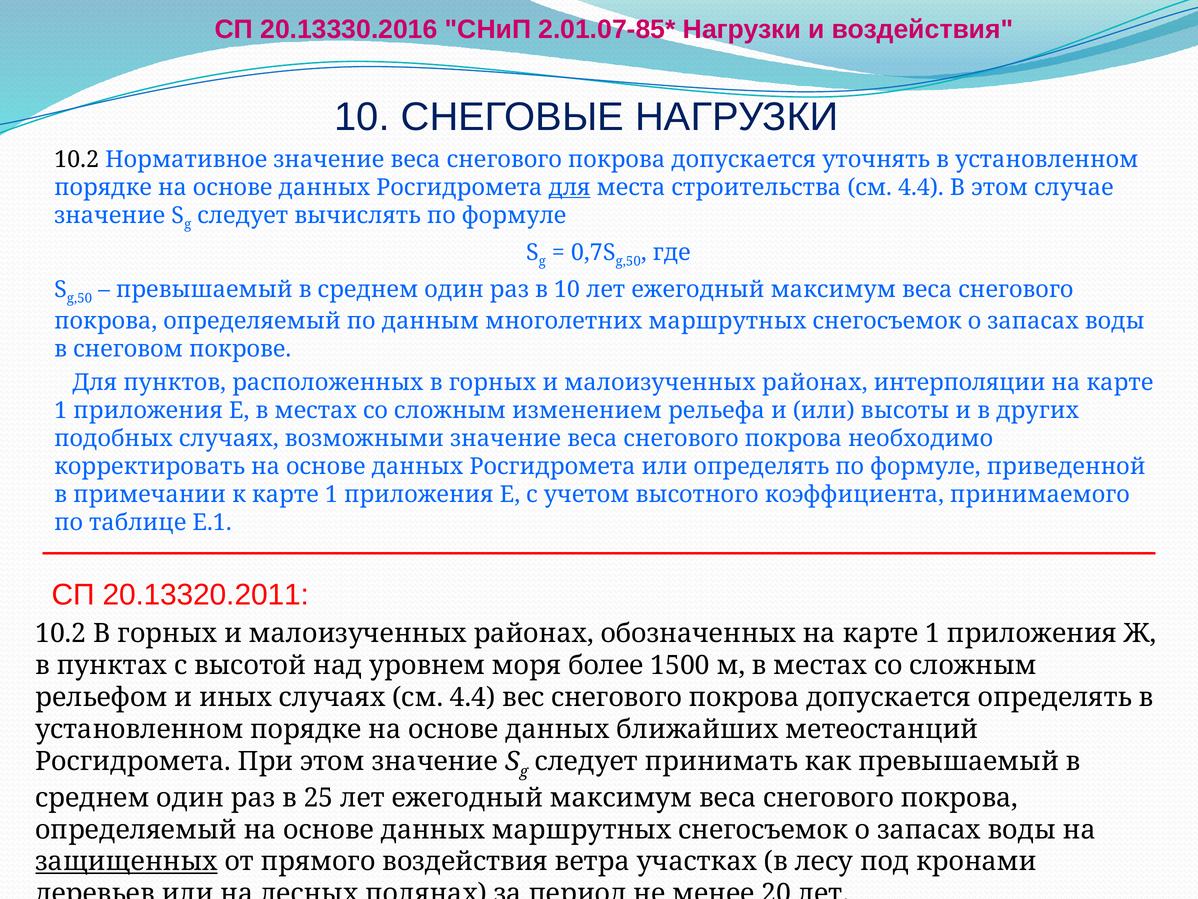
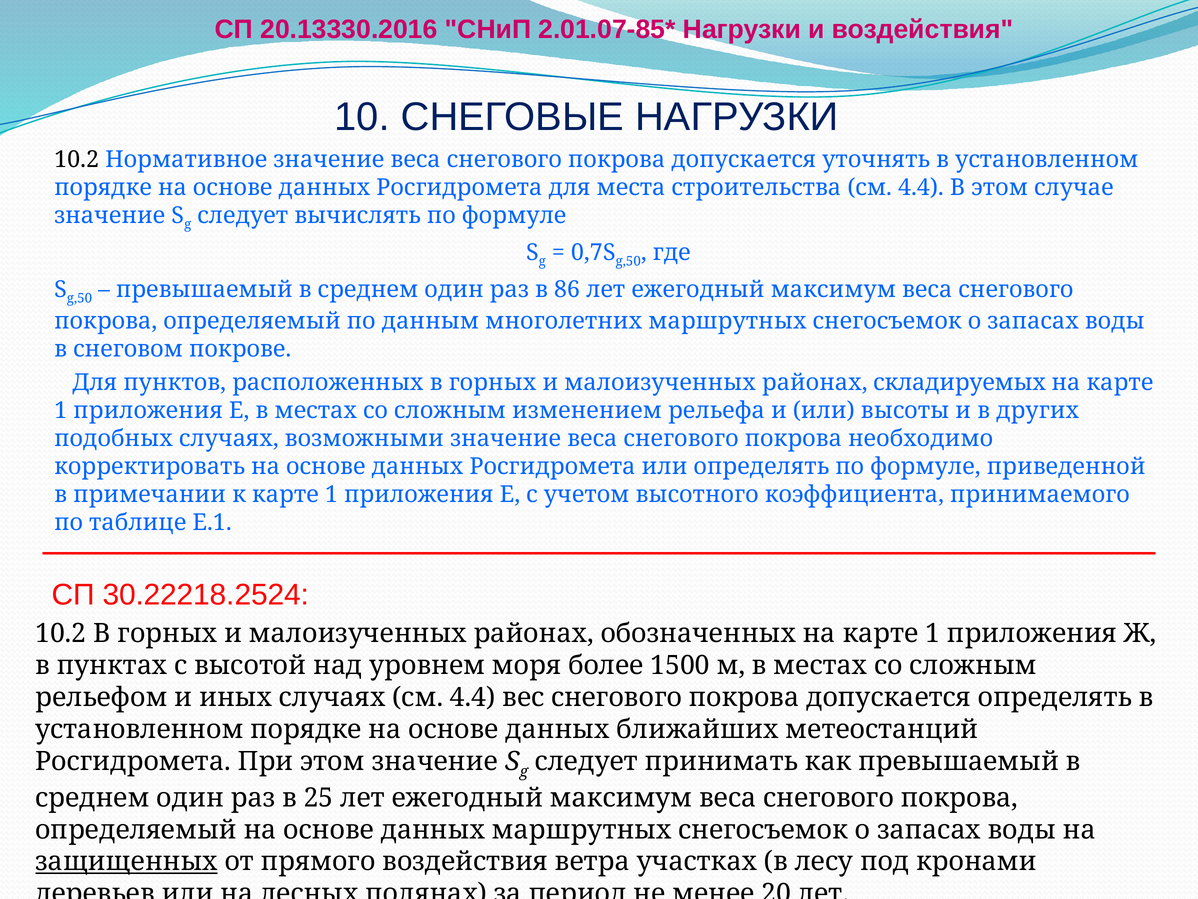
для underline: present -> none (569, 187)
в 10: 10 -> 86 (567, 289)
интерполяции: интерполяции -> складируемых (960, 382)
20.13320.2011: 20.13320.2011 -> 30.22218.2524 (206, 595)
